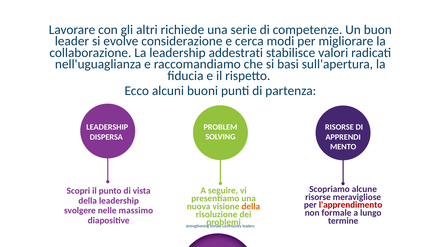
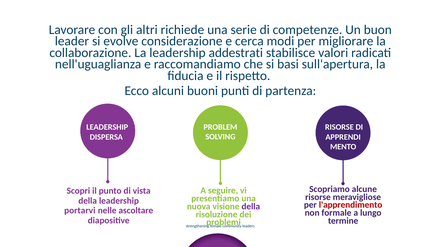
della colour: orange -> purple (251, 207)
svolgere: svolgere -> portarvi (80, 211)
massimo: massimo -> ascoltare (136, 211)
